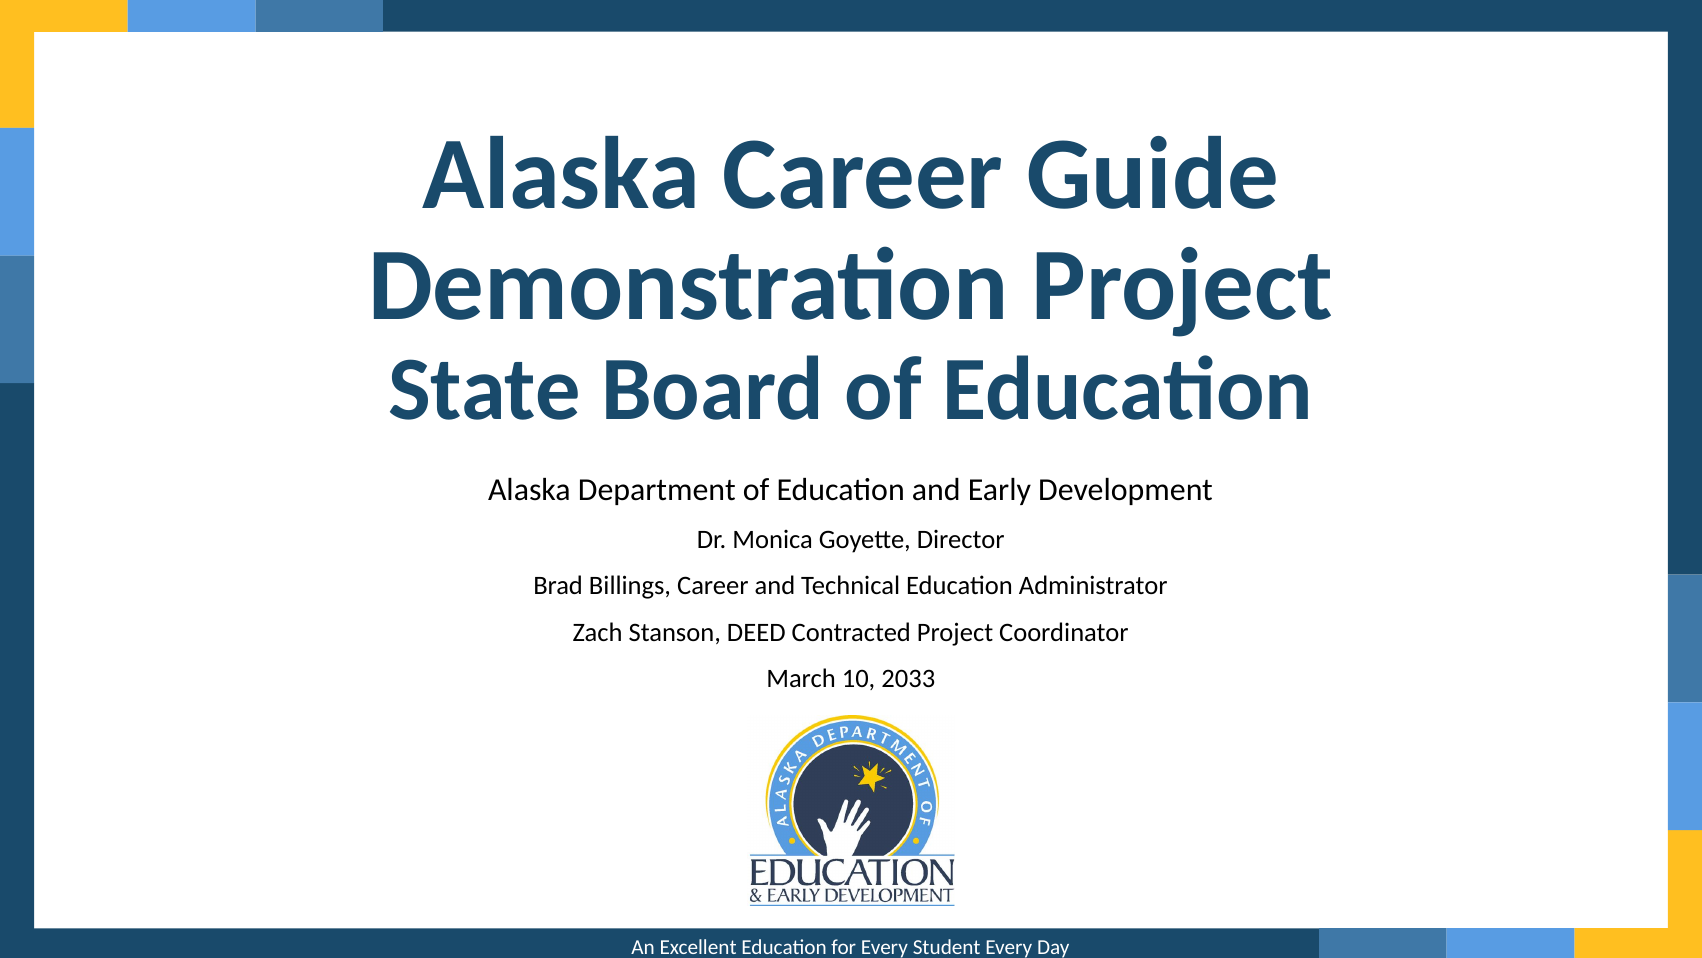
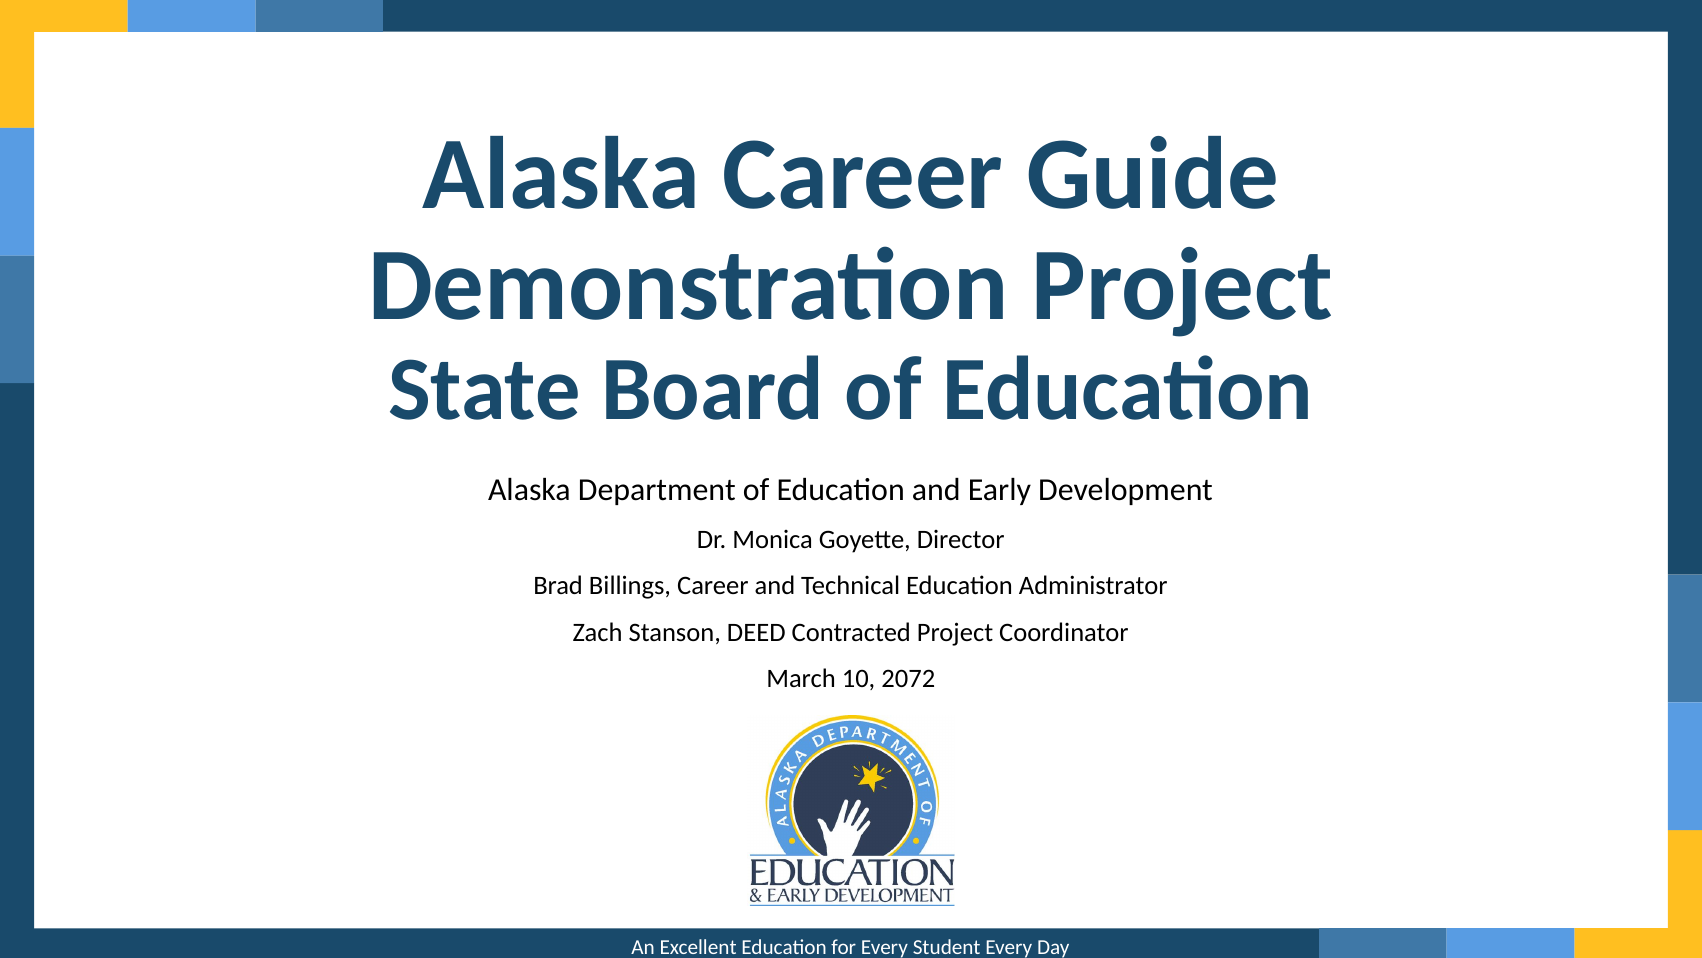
2033: 2033 -> 2072 (908, 678)
